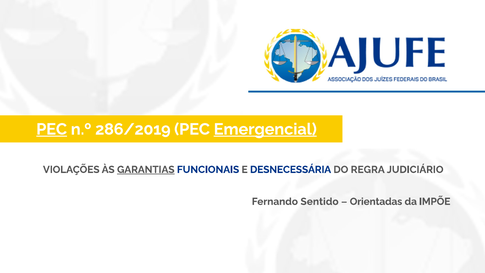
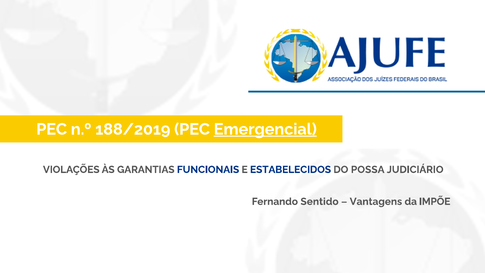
PEC underline: present -> none (52, 129)
286/2019: 286/2019 -> 188/2019 (133, 129)
GARANTIAS underline: present -> none (146, 169)
DESNECESSÁRIA: DESNECESSÁRIA -> ESTABELECIDOS (291, 169)
REGRA: REGRA -> POSSA (368, 169)
Orientadas: Orientadas -> Vantagens (376, 201)
